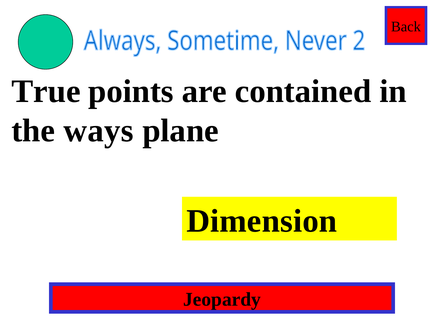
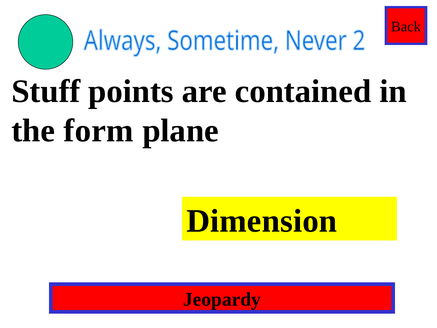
True: True -> Stuff (46, 91)
ways: ways -> form (99, 131)
